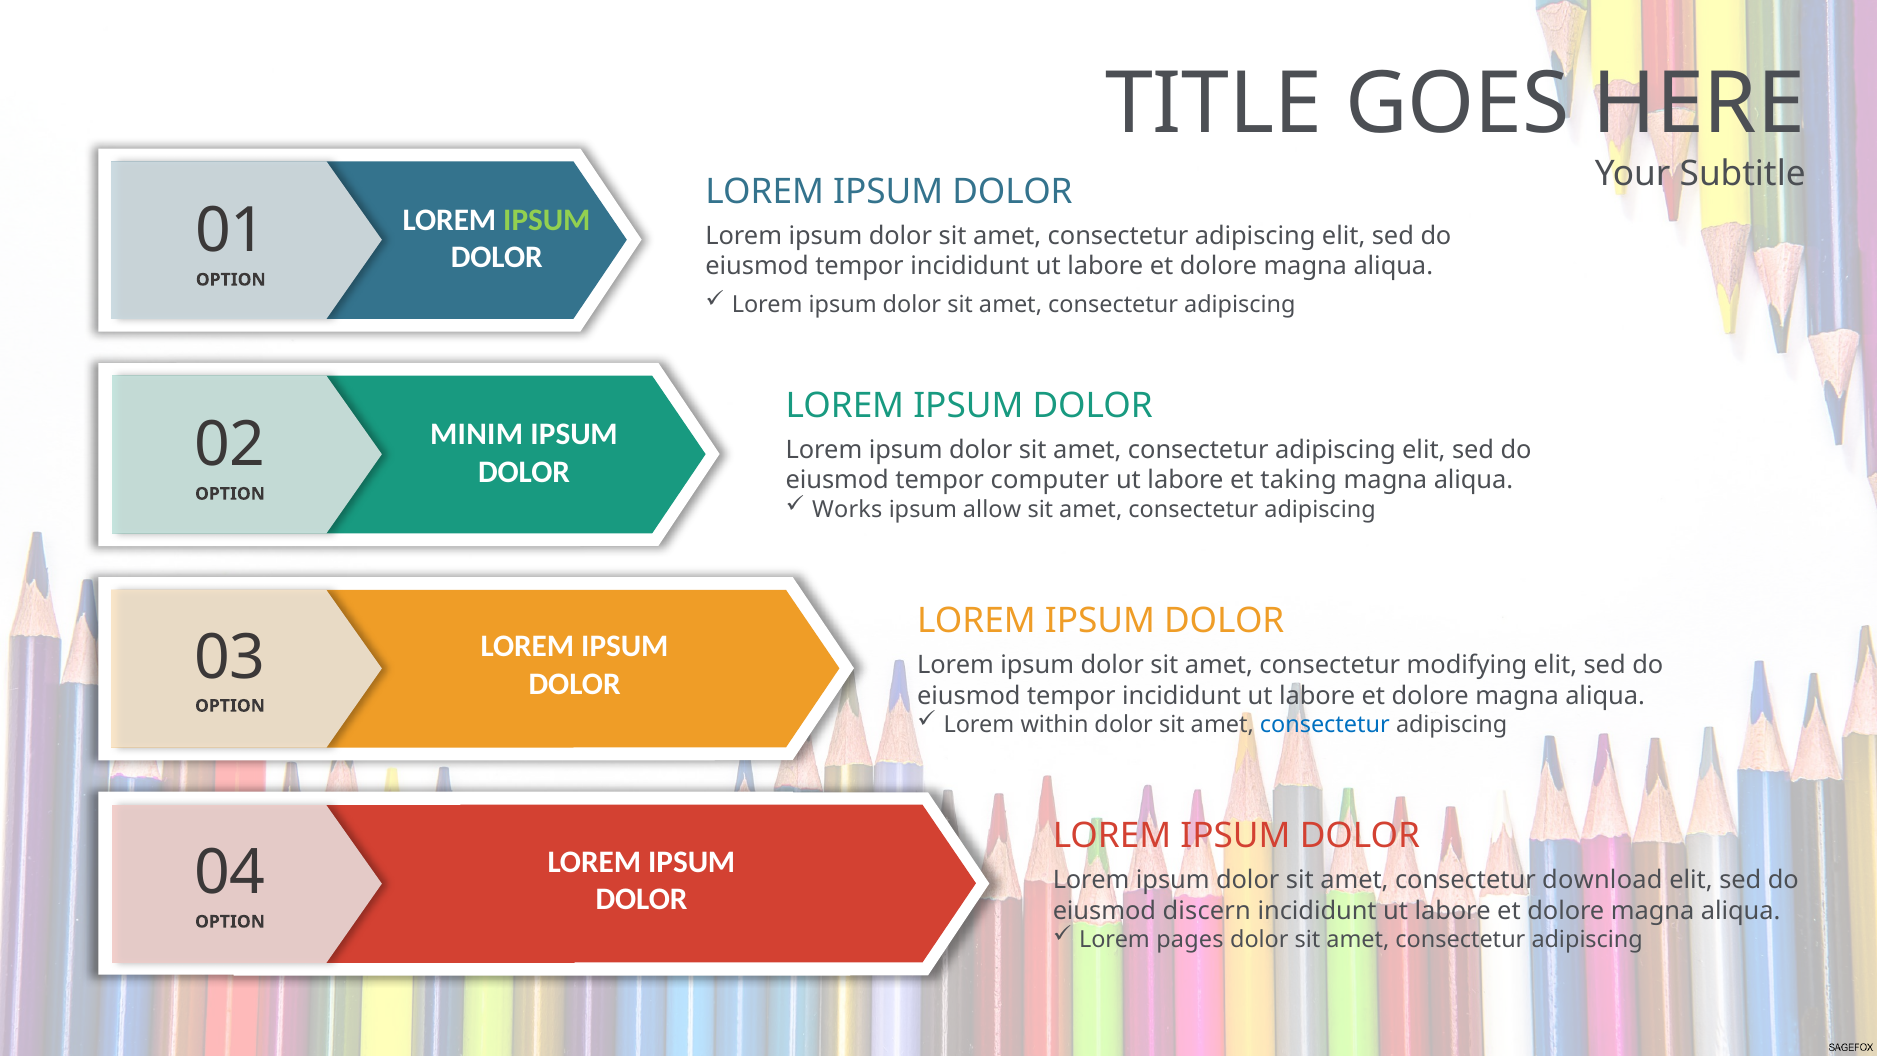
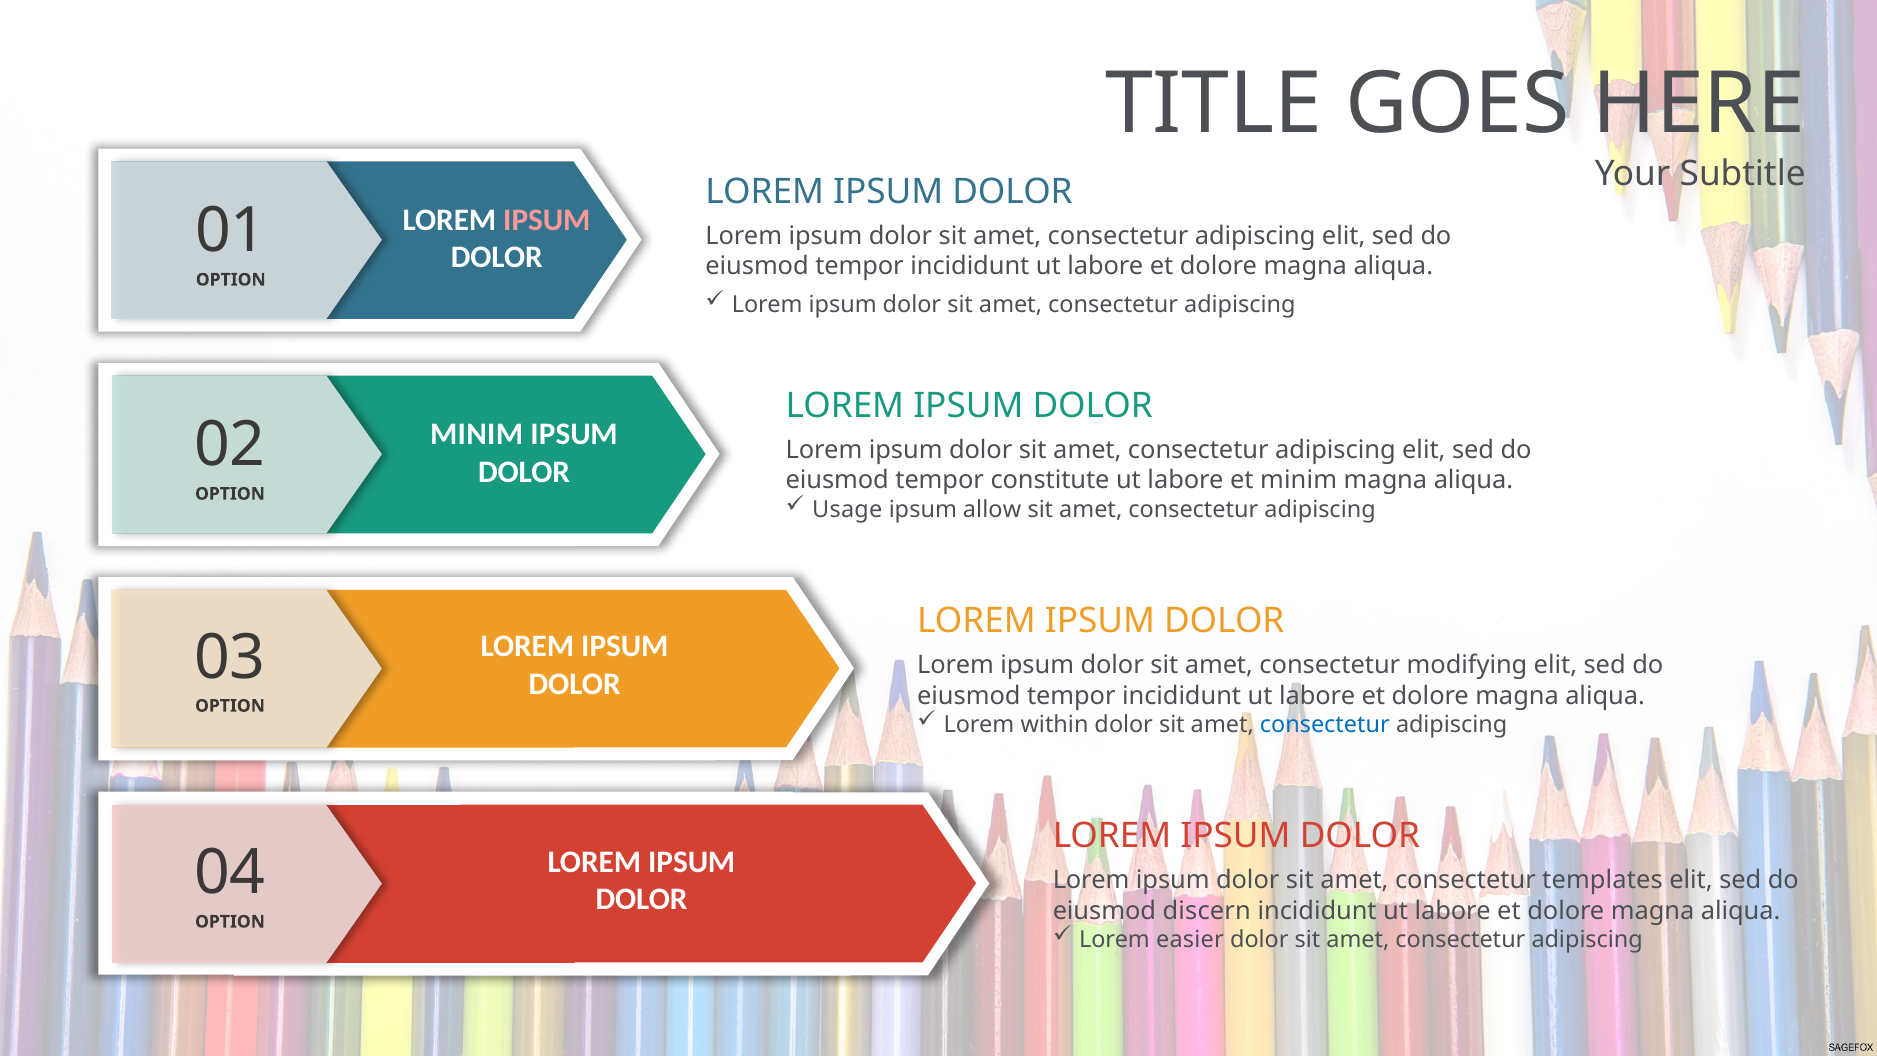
IPSUM colour: light green -> pink (547, 220)
computer: computer -> constitute (1050, 480)
et taking: taking -> minim (1299, 480)
Works: Works -> Usage (847, 509)
download: download -> templates (1602, 880)
pages: pages -> easier (1190, 940)
